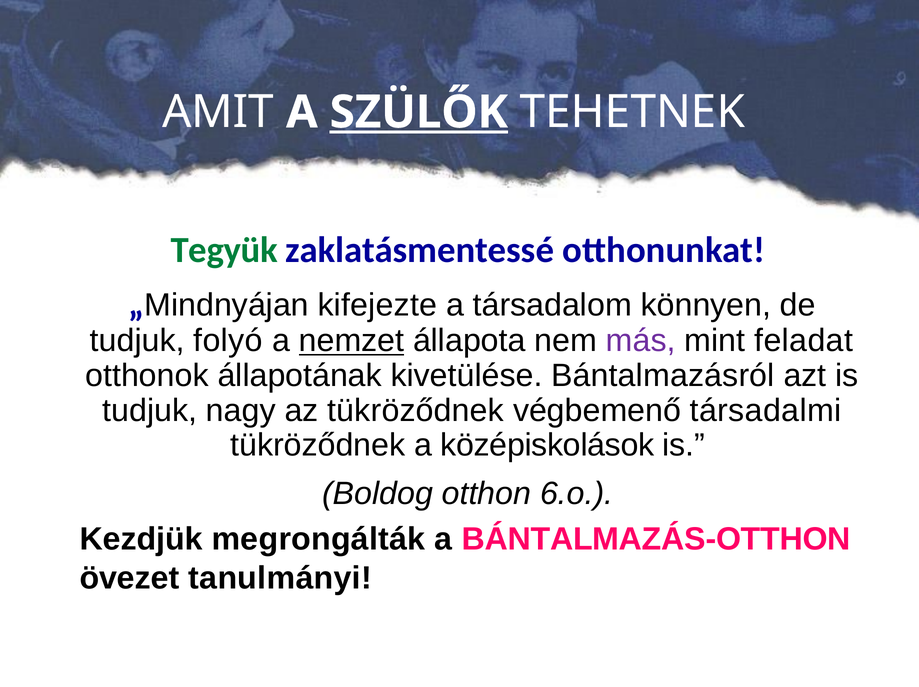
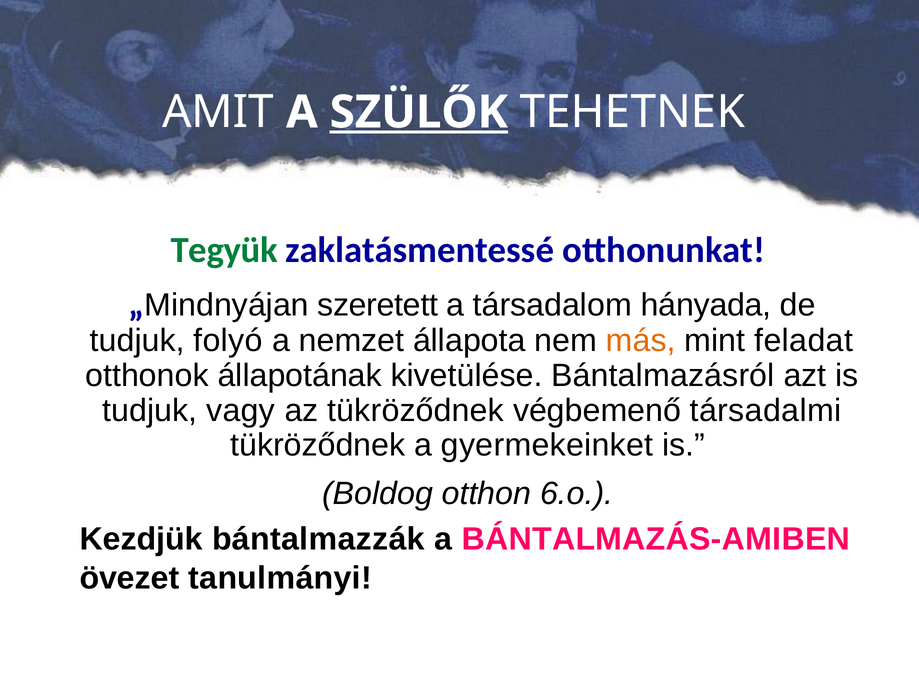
kifejezte: kifejezte -> szeretett (378, 305)
könnyen: könnyen -> hányada (706, 305)
nemzet underline: present -> none (351, 341)
más colour: purple -> orange (641, 341)
nagy: nagy -> vagy (241, 411)
középiskolások: középiskolások -> gyermekeinket (547, 445)
megrongálták: megrongálták -> bántalmazzák (318, 539)
BÁNTALMAZÁS-OTTHON: BÁNTALMAZÁS-OTTHON -> BÁNTALMAZÁS-AMIBEN (656, 539)
